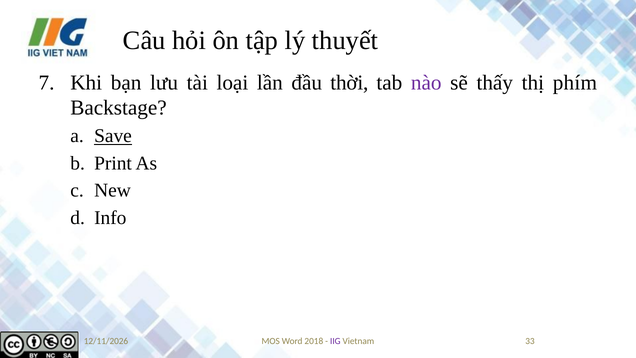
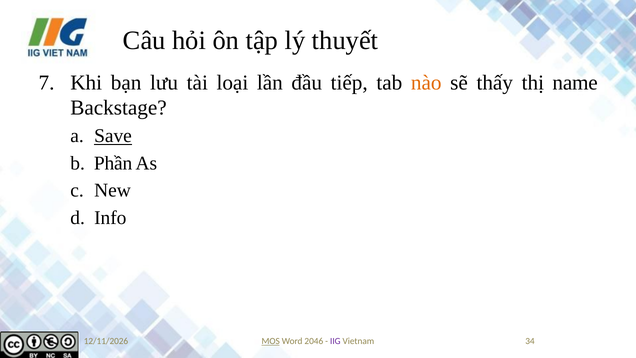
thời: thời -> tiếp (349, 82)
nào colour: purple -> orange (426, 82)
phím: phím -> name (575, 82)
Print: Print -> Phần (113, 163)
MOS underline: none -> present (271, 341)
2018: 2018 -> 2046 (314, 341)
33: 33 -> 34 (530, 341)
